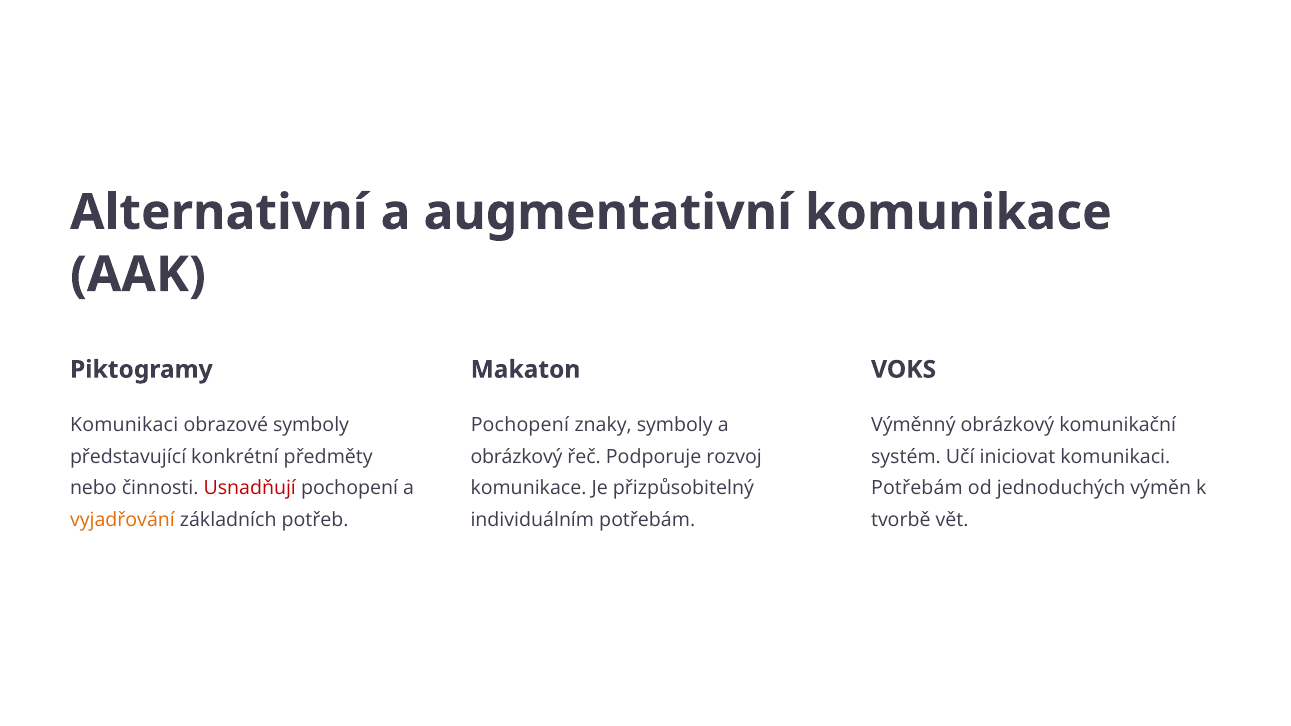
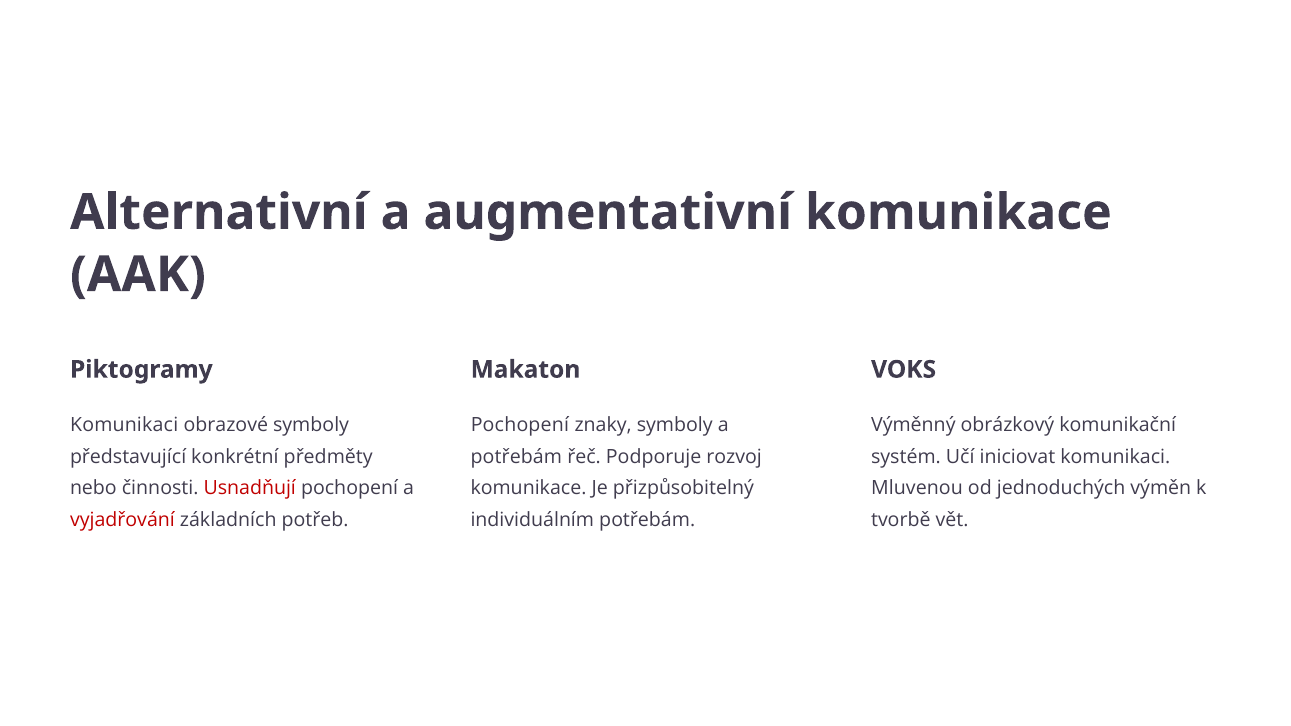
obrázkový: obrázkový -> potřebám (516, 457)
Potřebám: Potřebám -> Mluvenou (917, 489)
vyjadřování colour: orange -> red (122, 521)
